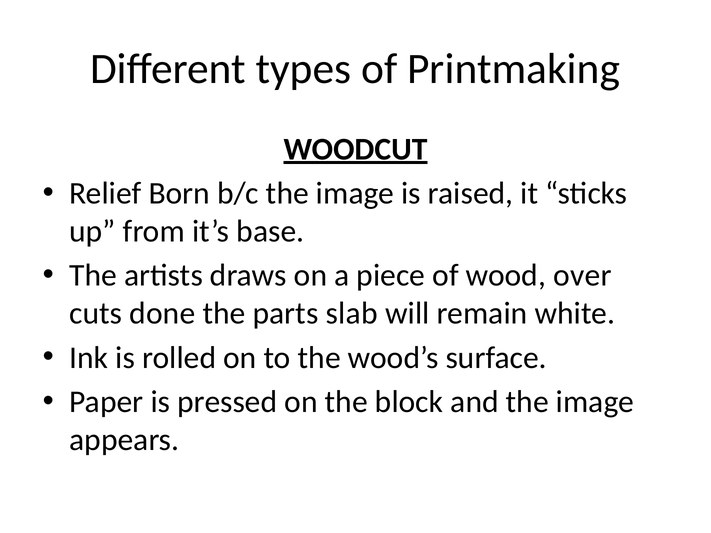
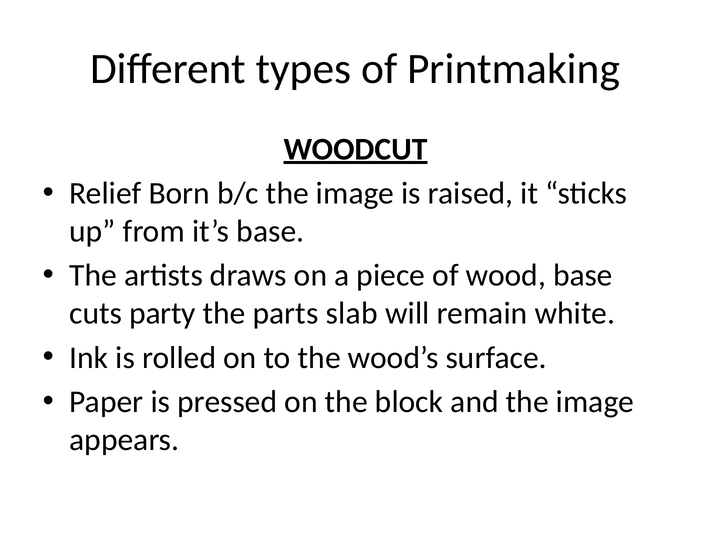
wood over: over -> base (583, 276)
done: done -> party (163, 314)
